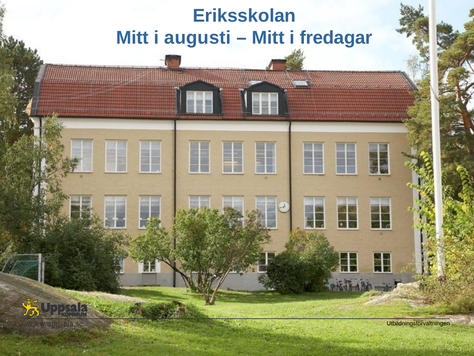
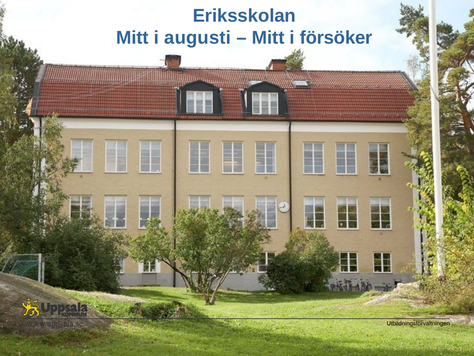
fredagar: fredagar -> försöker (336, 38)
